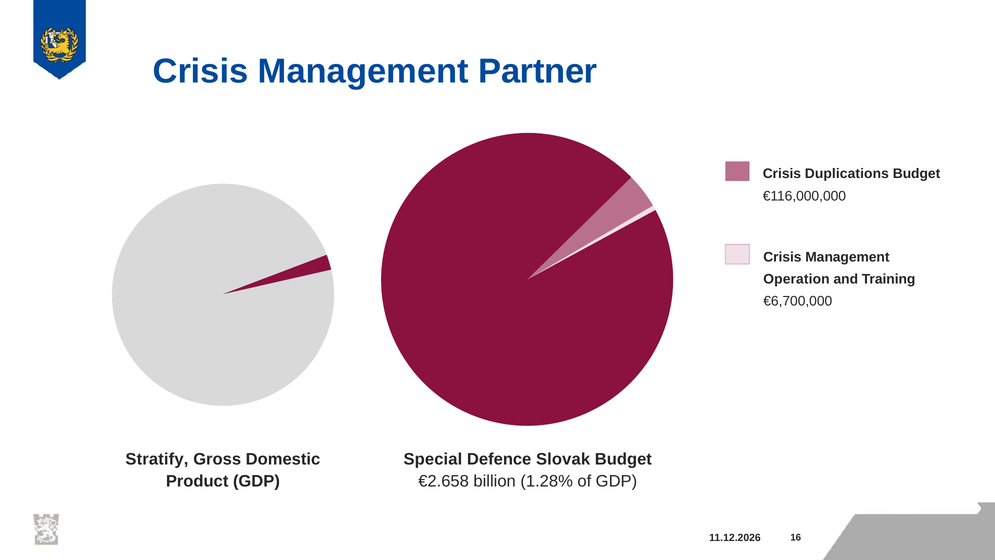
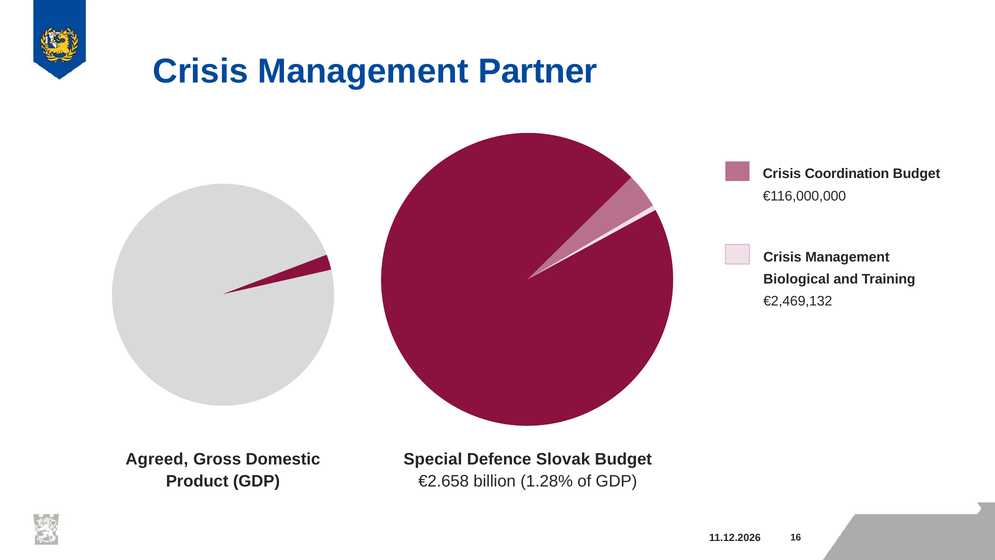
Duplications: Duplications -> Coordination (847, 174)
Operation: Operation -> Biological (797, 279)
€6,700,000: €6,700,000 -> €2,469,132 (798, 301)
Stratify: Stratify -> Agreed (157, 459)
